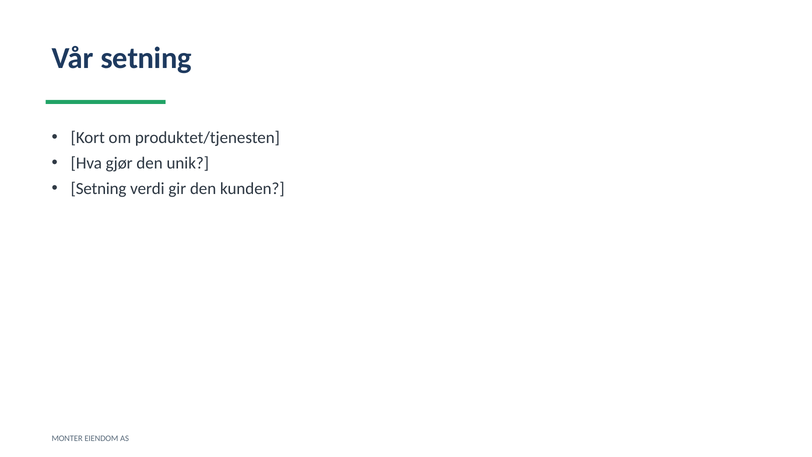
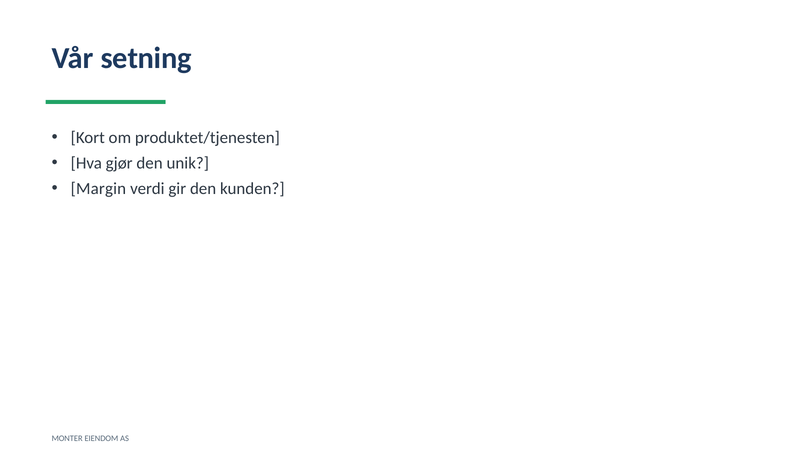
Setning: Setning -> Margin (98, 188)
